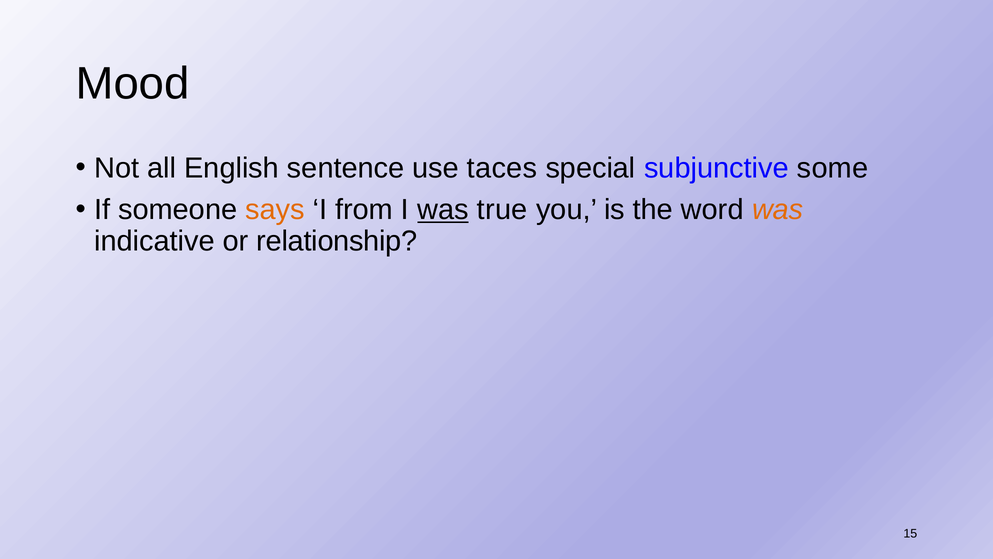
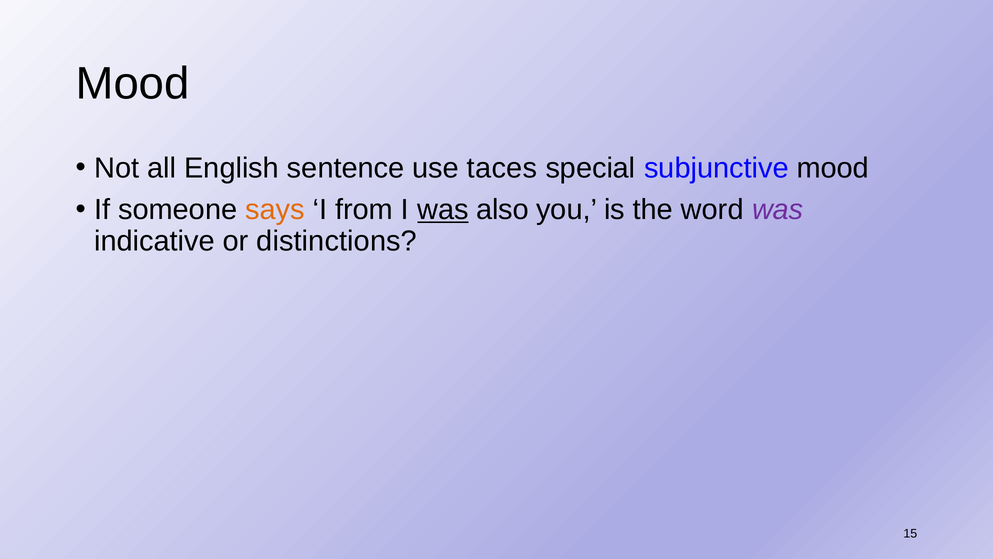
subjunctive some: some -> mood (833, 168)
true: true -> also (502, 210)
was colour: orange -> purple (778, 210)
relationship: relationship -> distinctions (337, 241)
